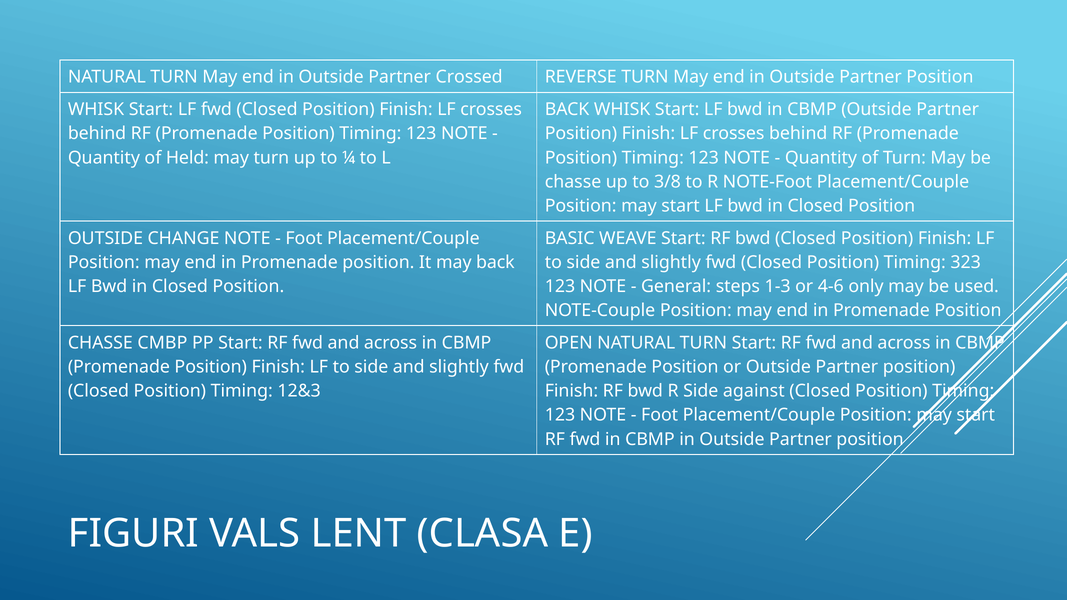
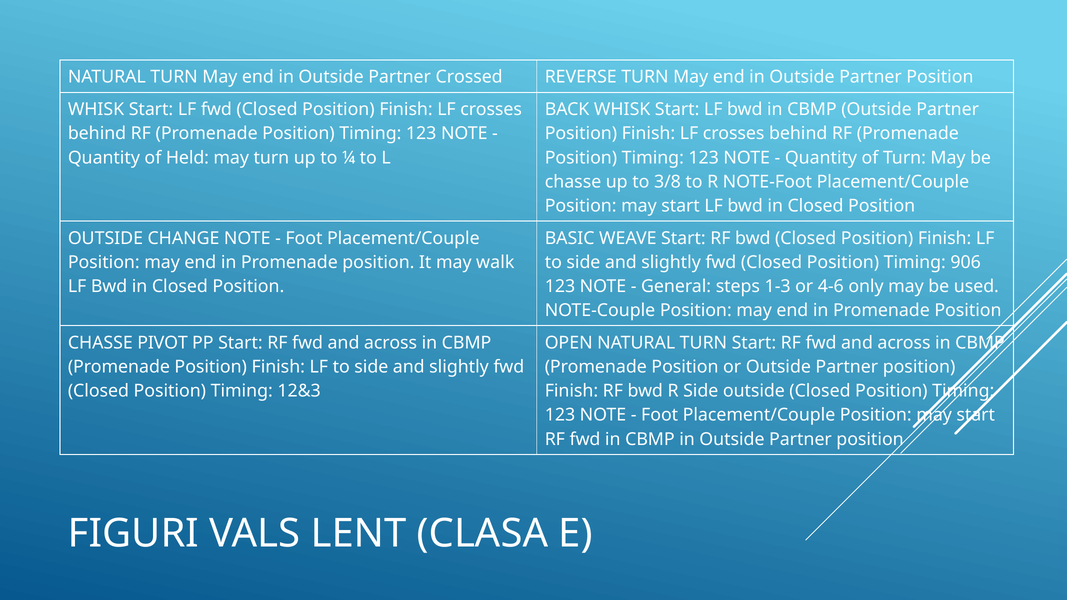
may back: back -> walk (495, 262)
323: 323 -> 906 (966, 262)
CMBP: CMBP -> PIVOT (163, 343)
Side against: against -> outside (754, 391)
